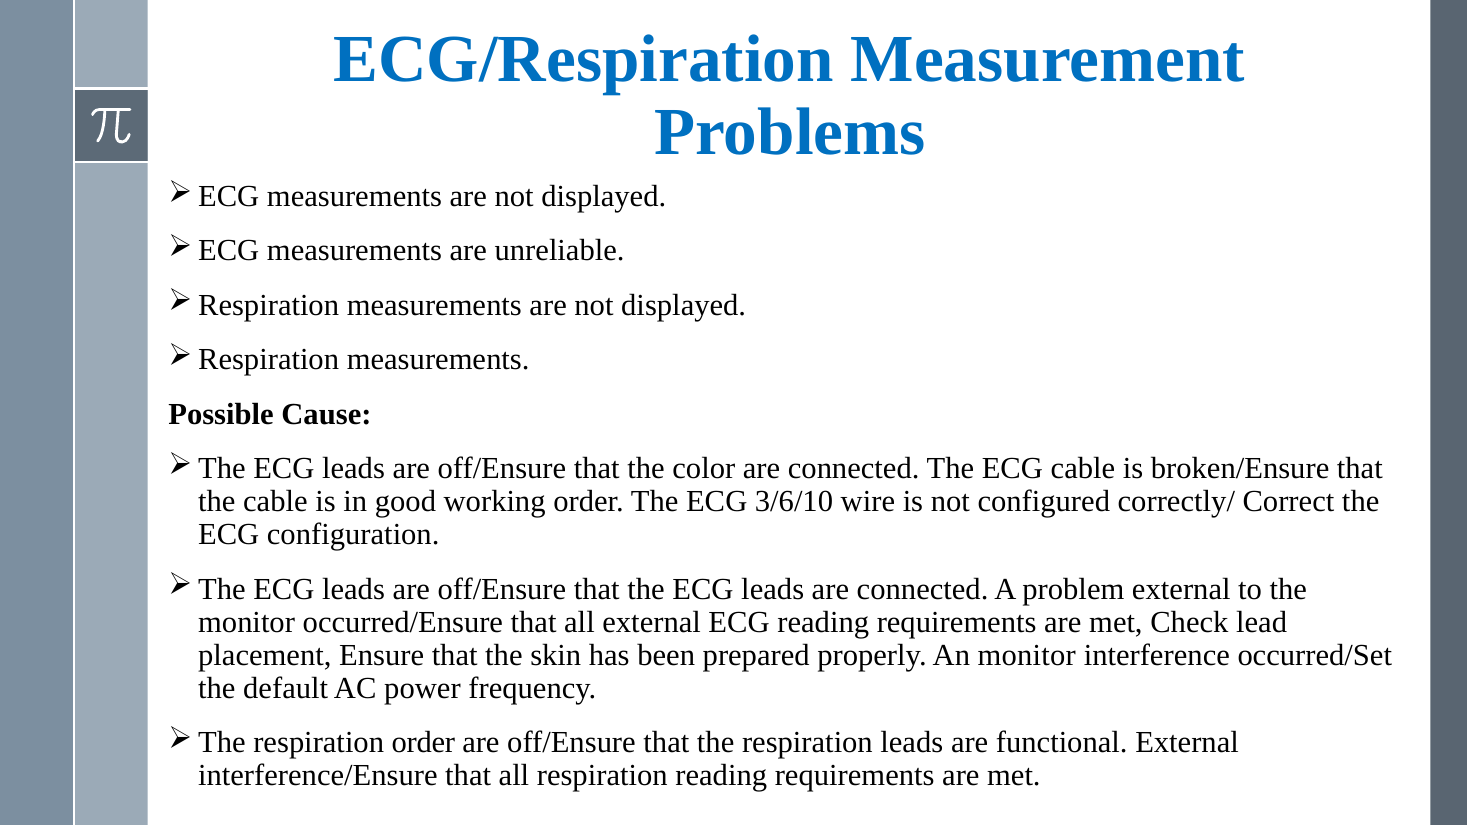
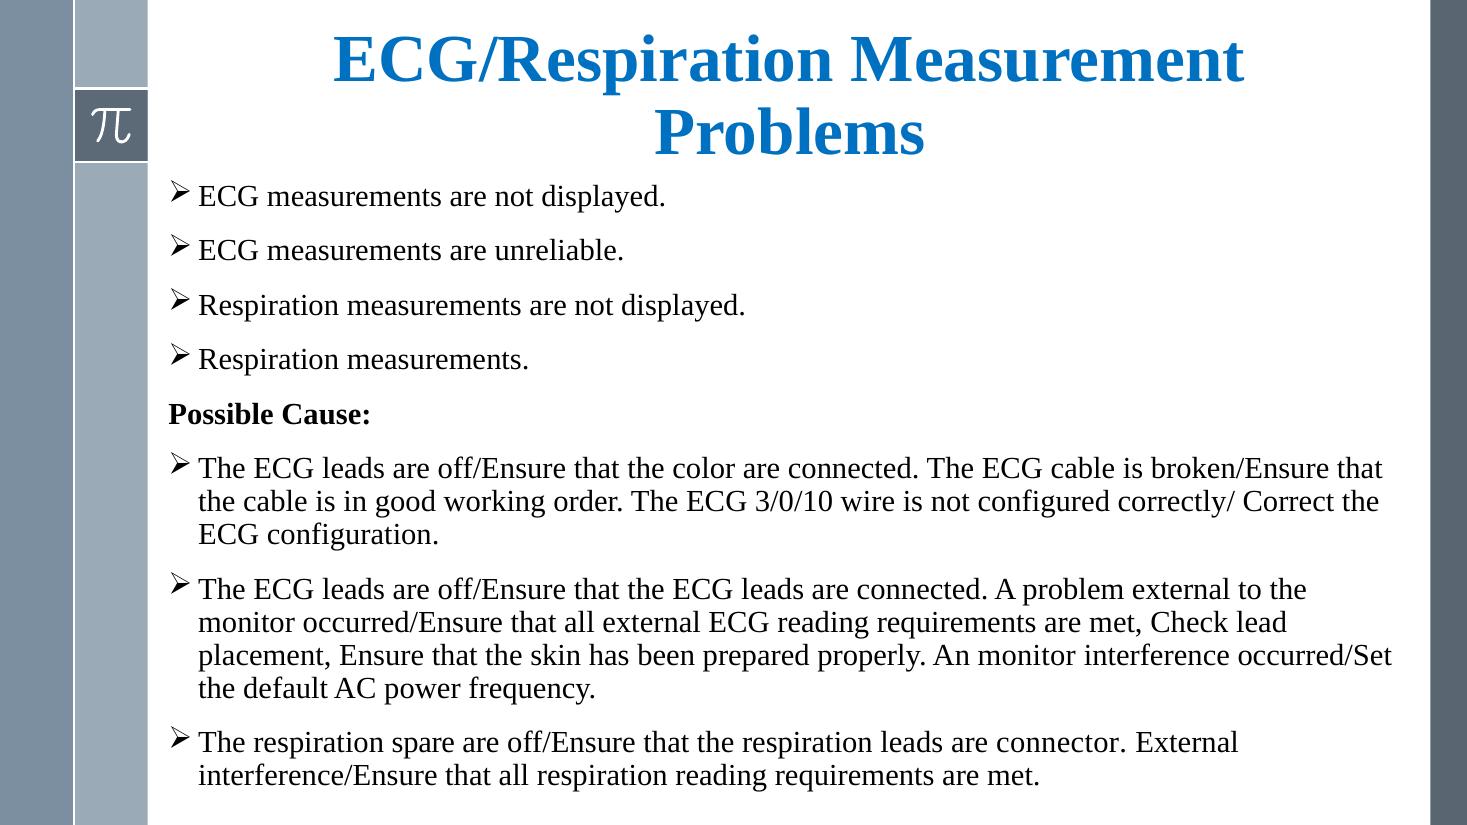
3/6/10: 3/6/10 -> 3/0/10 (794, 502)
respiration order: order -> spare (423, 743)
functional: functional -> connector (1062, 743)
